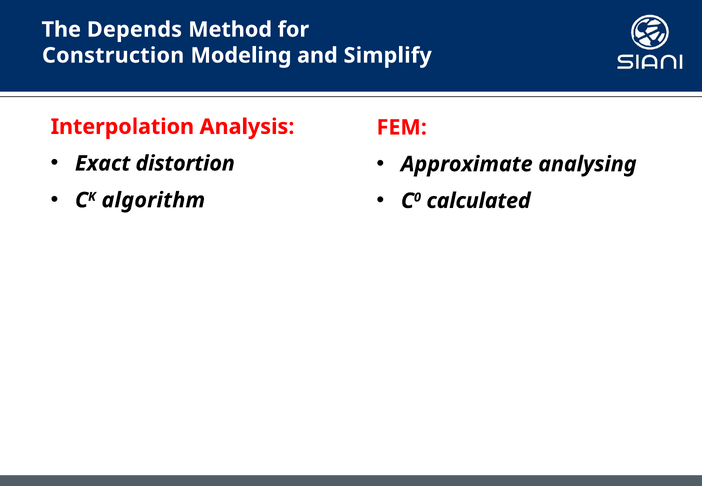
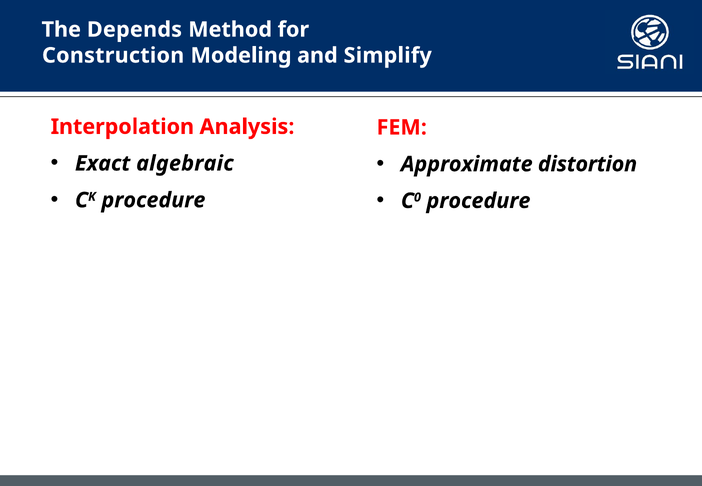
distortion: distortion -> algebraic (185, 163)
analysing: analysing -> distortion (588, 164)
algorithm: algorithm -> procedure (153, 200)
calculated: calculated -> procedure (478, 201)
